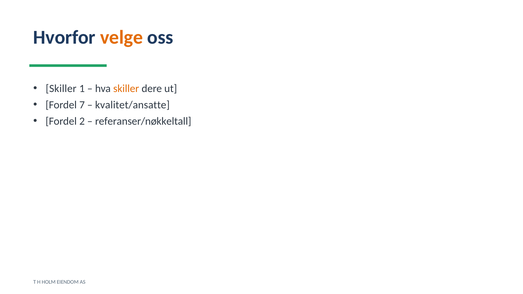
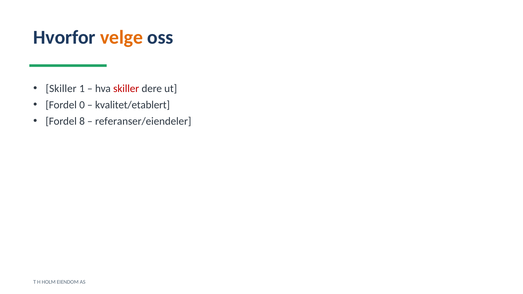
skiller colour: orange -> red (126, 89)
7: 7 -> 0 (82, 105)
kvalitet/ansatte: kvalitet/ansatte -> kvalitet/etablert (133, 105)
2: 2 -> 8 (82, 121)
referanser/nøkkeltall: referanser/nøkkeltall -> referanser/eiendeler (143, 121)
